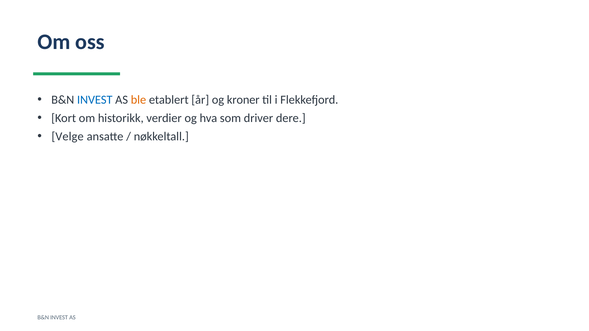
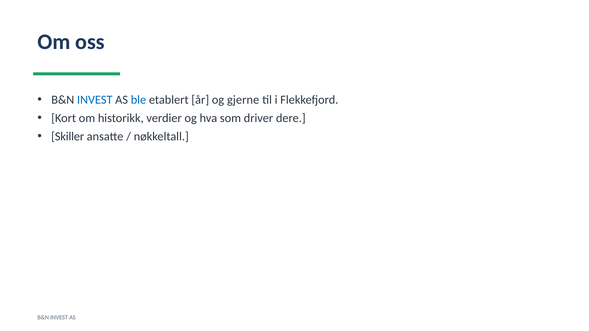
ble colour: orange -> blue (138, 100)
kroner: kroner -> gjerne (243, 100)
Velge: Velge -> Skiller (68, 137)
